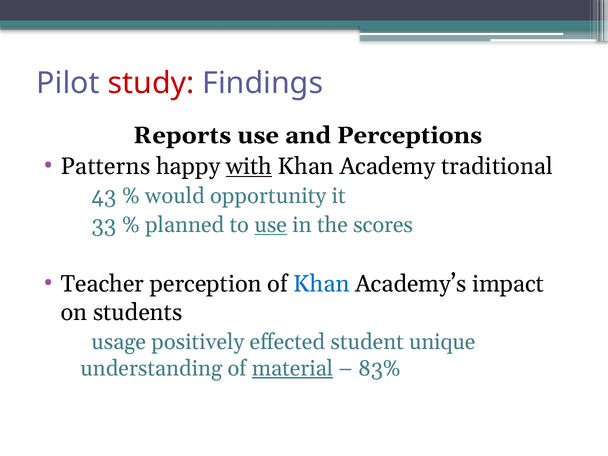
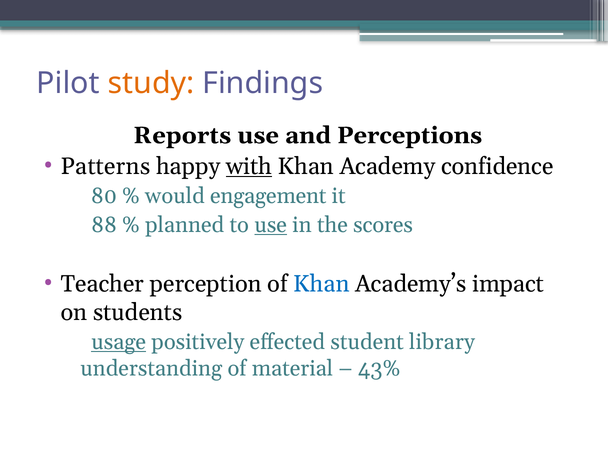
study colour: red -> orange (151, 83)
traditional: traditional -> confidence (497, 166)
43: 43 -> 80 (104, 196)
opportunity: opportunity -> engagement (268, 196)
33: 33 -> 88 (104, 225)
usage underline: none -> present (119, 342)
unique: unique -> library (442, 342)
material underline: present -> none (292, 368)
83%: 83% -> 43% (379, 368)
